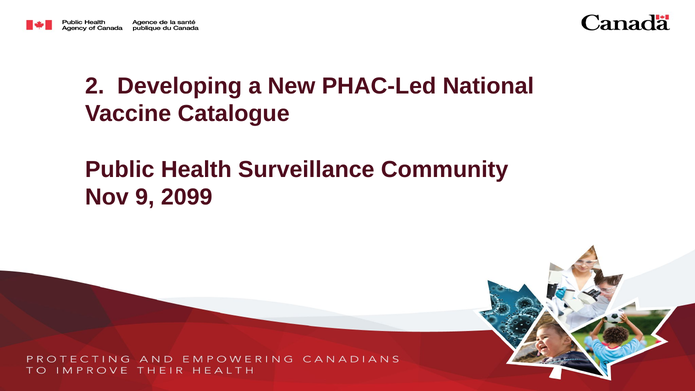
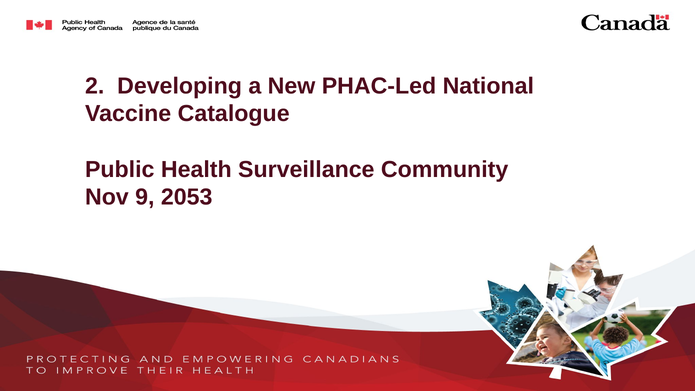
2099: 2099 -> 2053 (187, 197)
